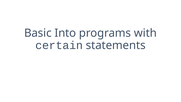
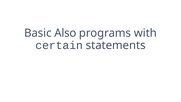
Into: Into -> Also (65, 33)
